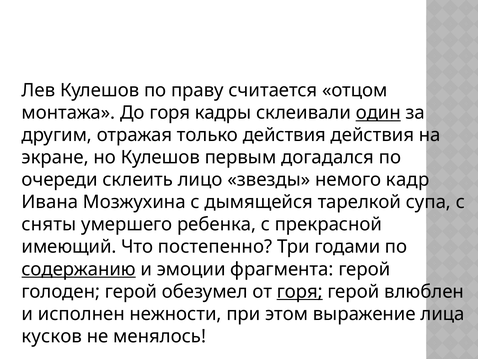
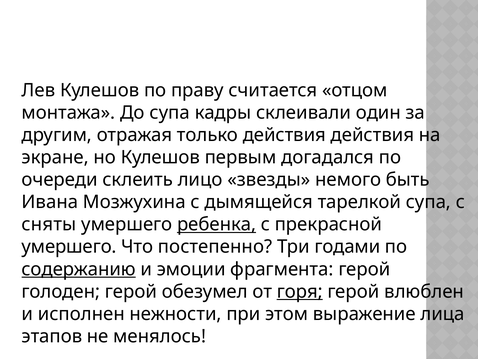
До горя: горя -> супа (170, 113)
один underline: present -> none (378, 113)
кадр: кадр -> быть (408, 180)
ребенка underline: none -> present (217, 224)
имеющий: имеющий -> умершего (69, 247)
кусков: кусков -> этапов (52, 336)
